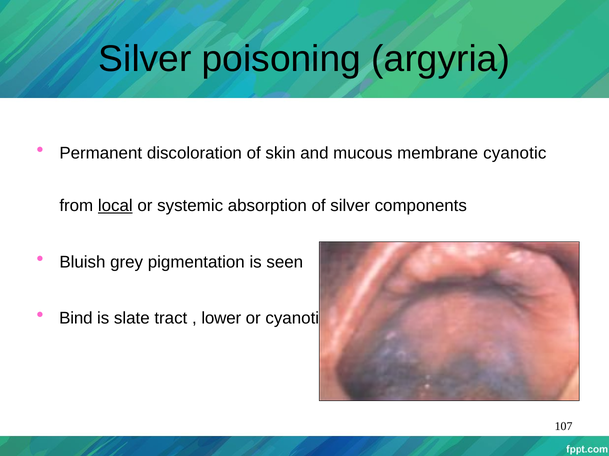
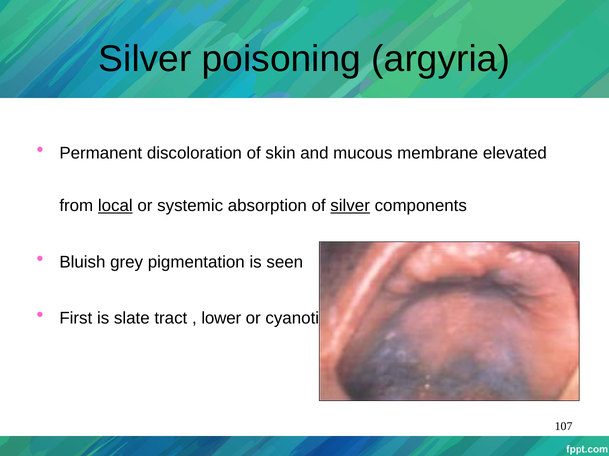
membrane cyanotic: cyanotic -> elevated (515, 153)
silver underline: none -> present (350, 206)
Bind: Bind -> First (76, 319)
